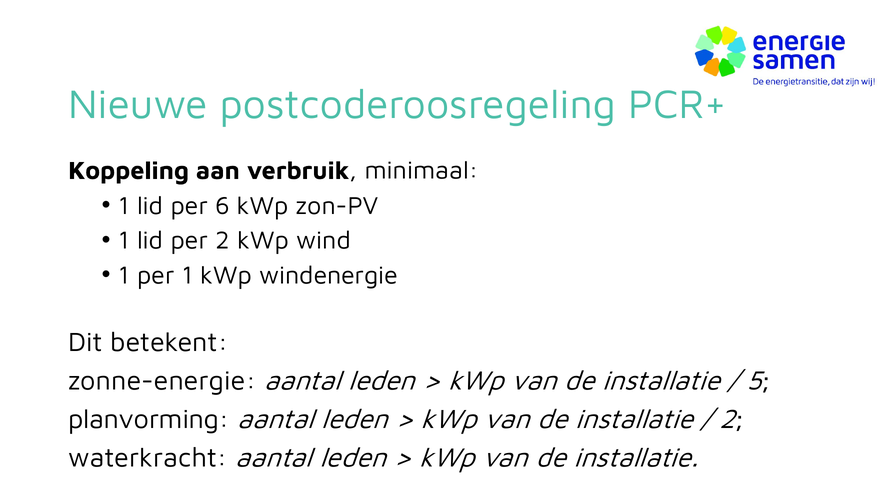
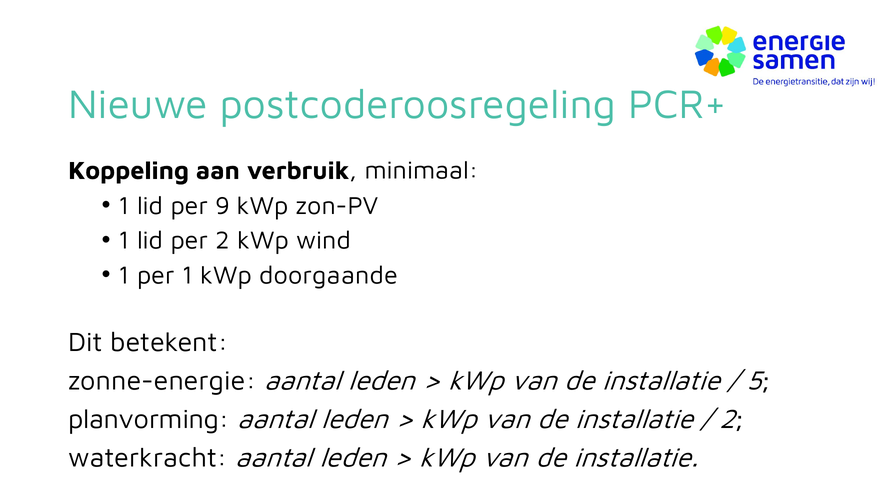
6: 6 -> 9 (223, 206)
windenergie: windenergie -> doorgaande (329, 275)
